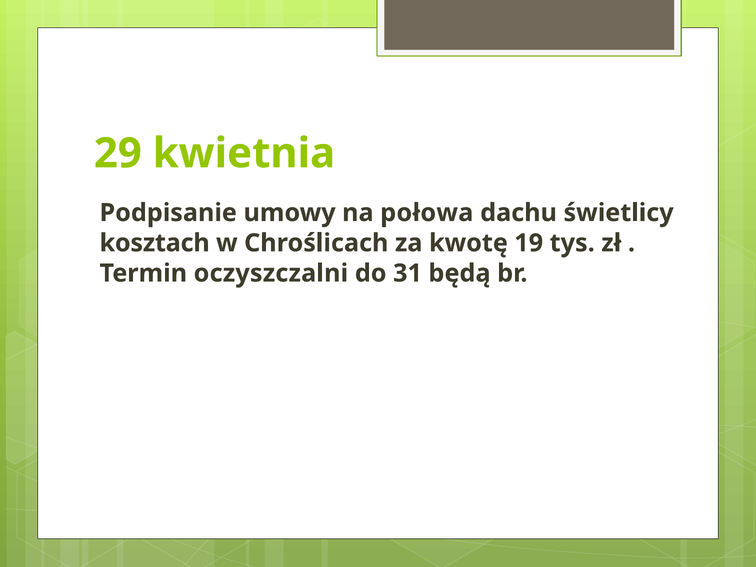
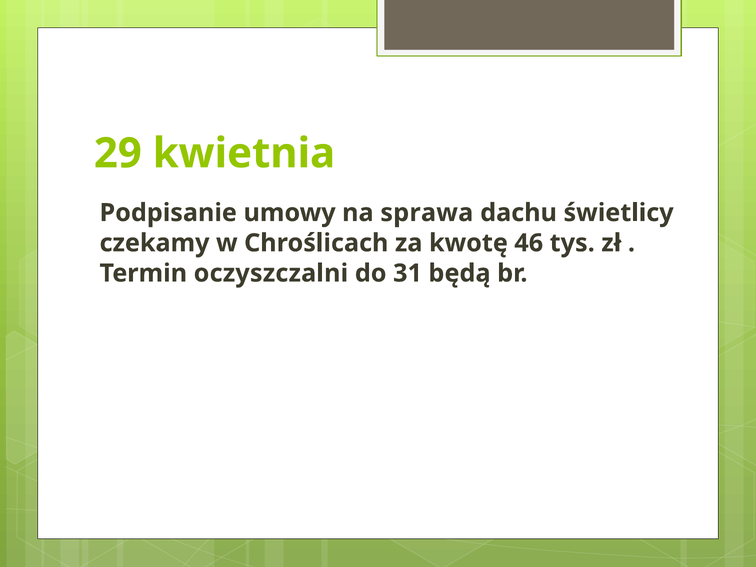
połowa: połowa -> sprawa (427, 213)
kosztach: kosztach -> czekamy (155, 243)
19: 19 -> 46 (529, 243)
